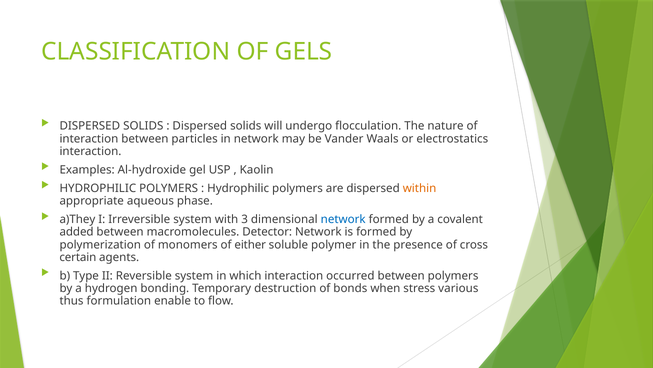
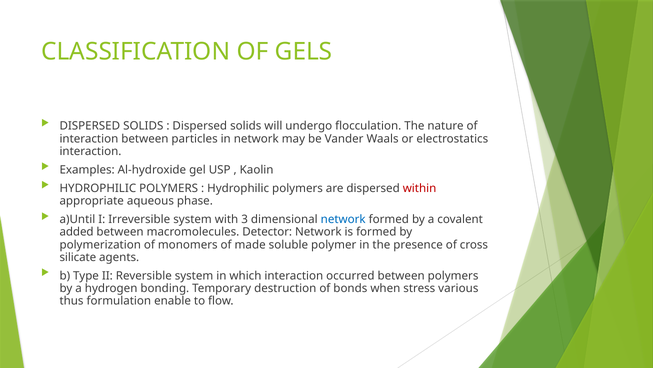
within colour: orange -> red (420, 188)
a)They: a)They -> a)Until (77, 219)
either: either -> made (250, 244)
certain: certain -> silicate (78, 257)
